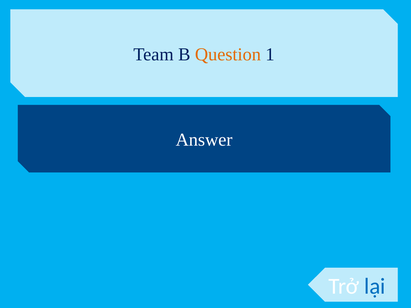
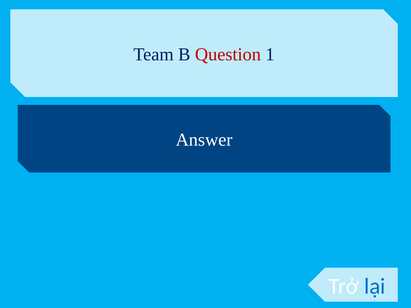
Question colour: orange -> red (228, 54)
